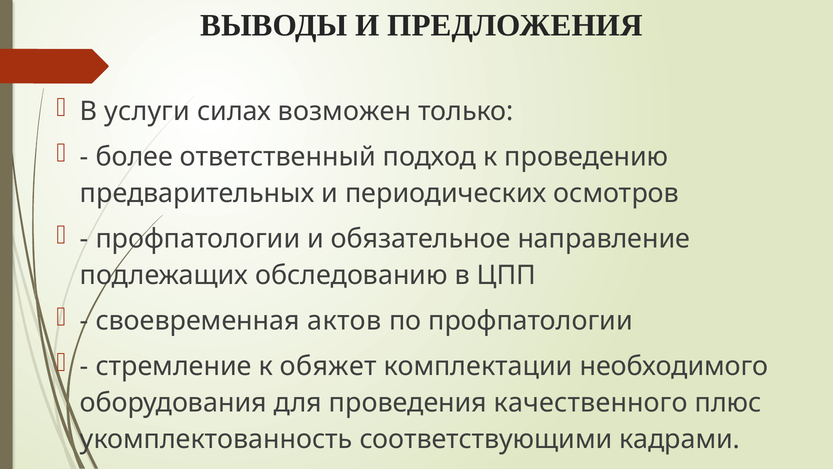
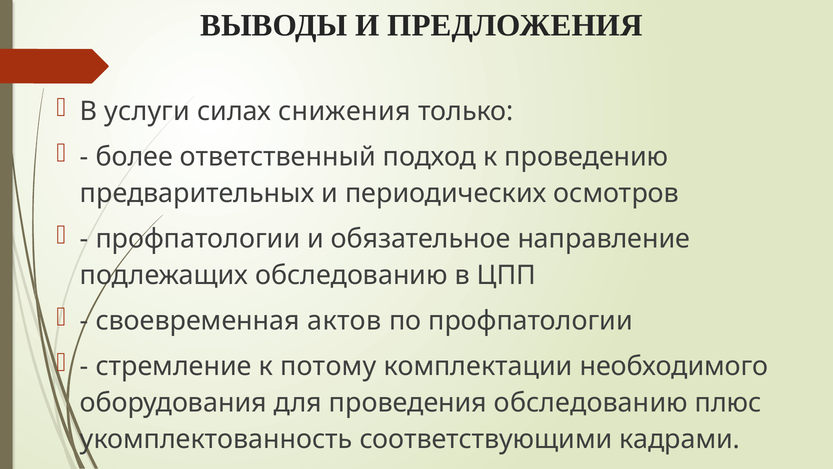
возможен: возможен -> снижения (344, 111)
обяжет: обяжет -> потому (328, 366)
проведения качественного: качественного -> обследованию (591, 402)
